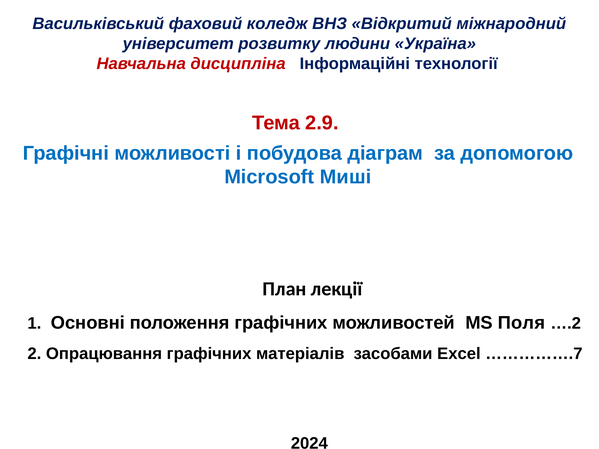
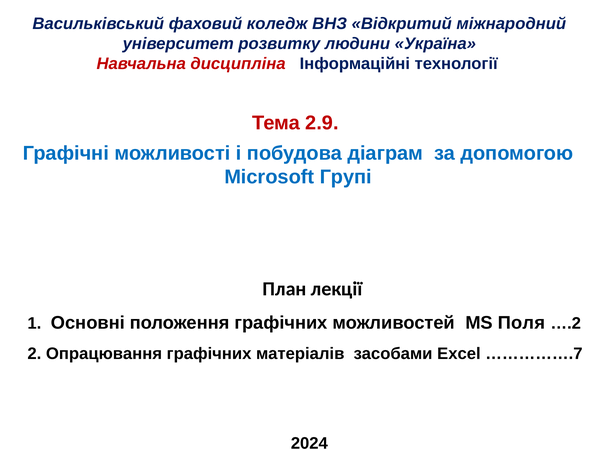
Миші: Миші -> Групі (346, 177)
